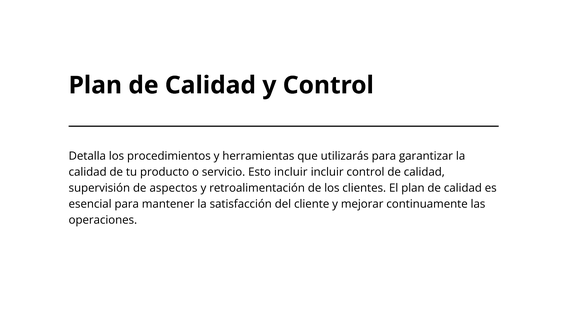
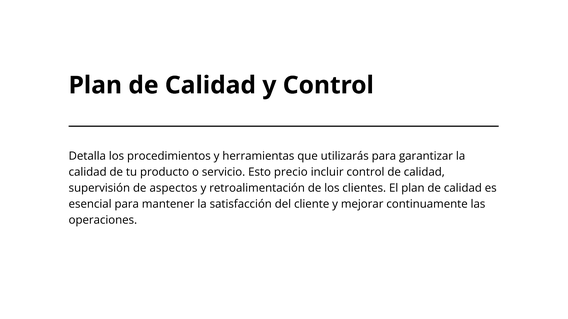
Esto incluir: incluir -> precio (291, 172)
